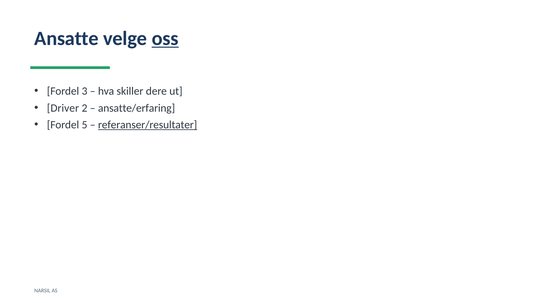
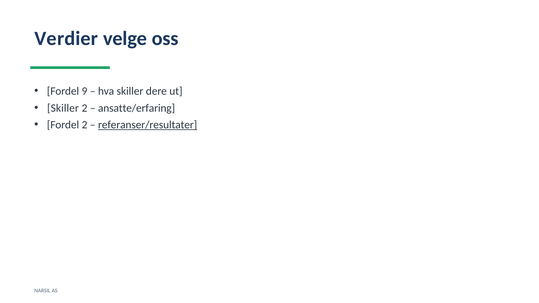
Ansatte: Ansatte -> Verdier (66, 38)
oss underline: present -> none (165, 38)
3: 3 -> 9 (85, 91)
Driver: Driver -> Skiller (63, 108)
Fordel 5: 5 -> 2 (85, 125)
